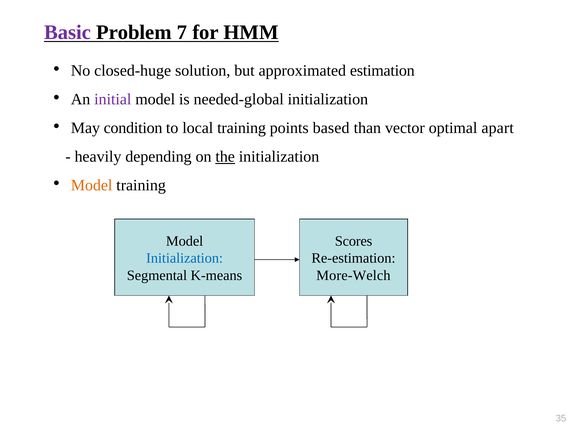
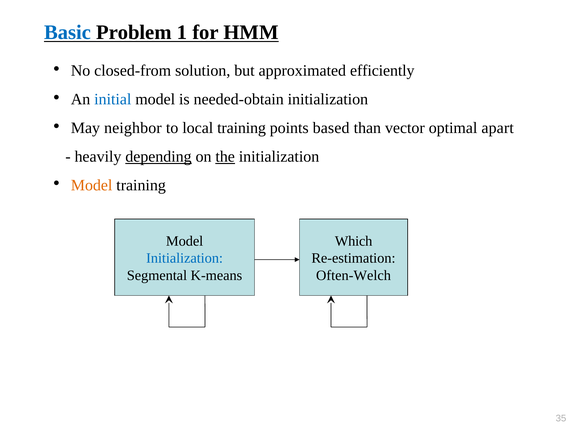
Basic colour: purple -> blue (68, 32)
7: 7 -> 1 (182, 32)
closed-huge: closed-huge -> closed-from (133, 71)
estimation: estimation -> efficiently (382, 71)
initial colour: purple -> blue (113, 99)
needed-global: needed-global -> needed-obtain (239, 99)
condition: condition -> neighbor (133, 128)
depending underline: none -> present (158, 157)
Scores: Scores -> Which (354, 241)
More-Welch: More-Welch -> Often-Welch (353, 275)
